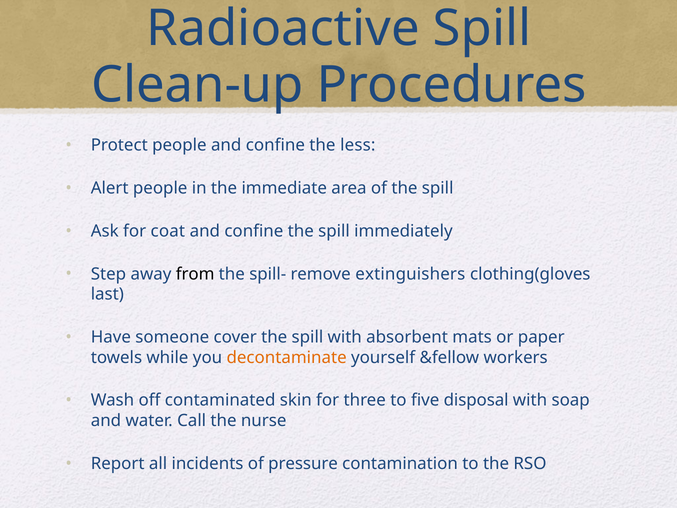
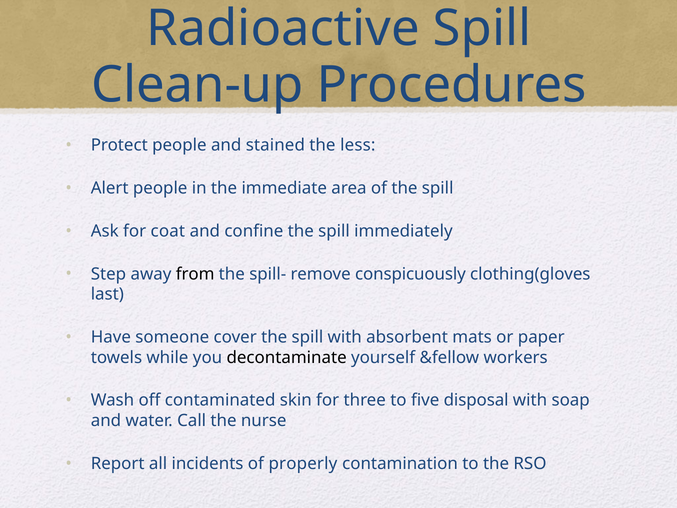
people and confine: confine -> stained (275, 145)
extinguishers: extinguishers -> conspicuously (410, 274)
decontaminate colour: orange -> black (287, 357)
pressure: pressure -> properly (303, 463)
